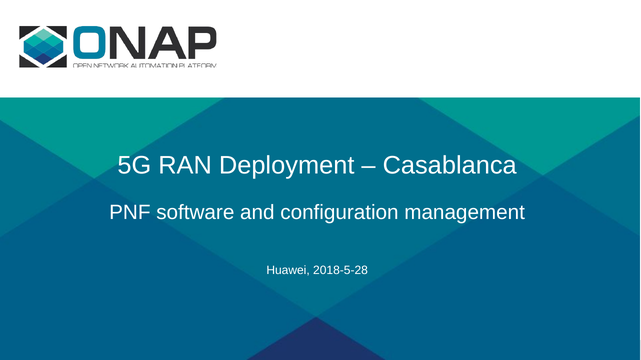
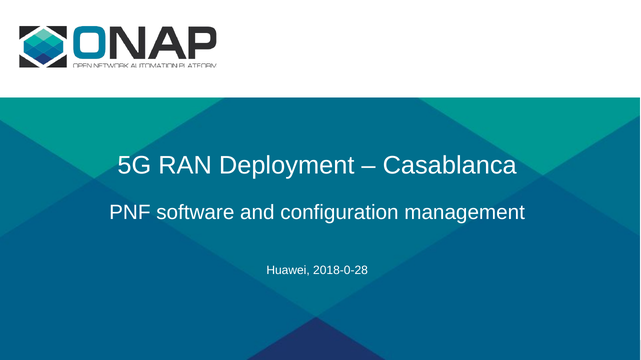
2018-5-28: 2018-5-28 -> 2018-0-28 (340, 271)
